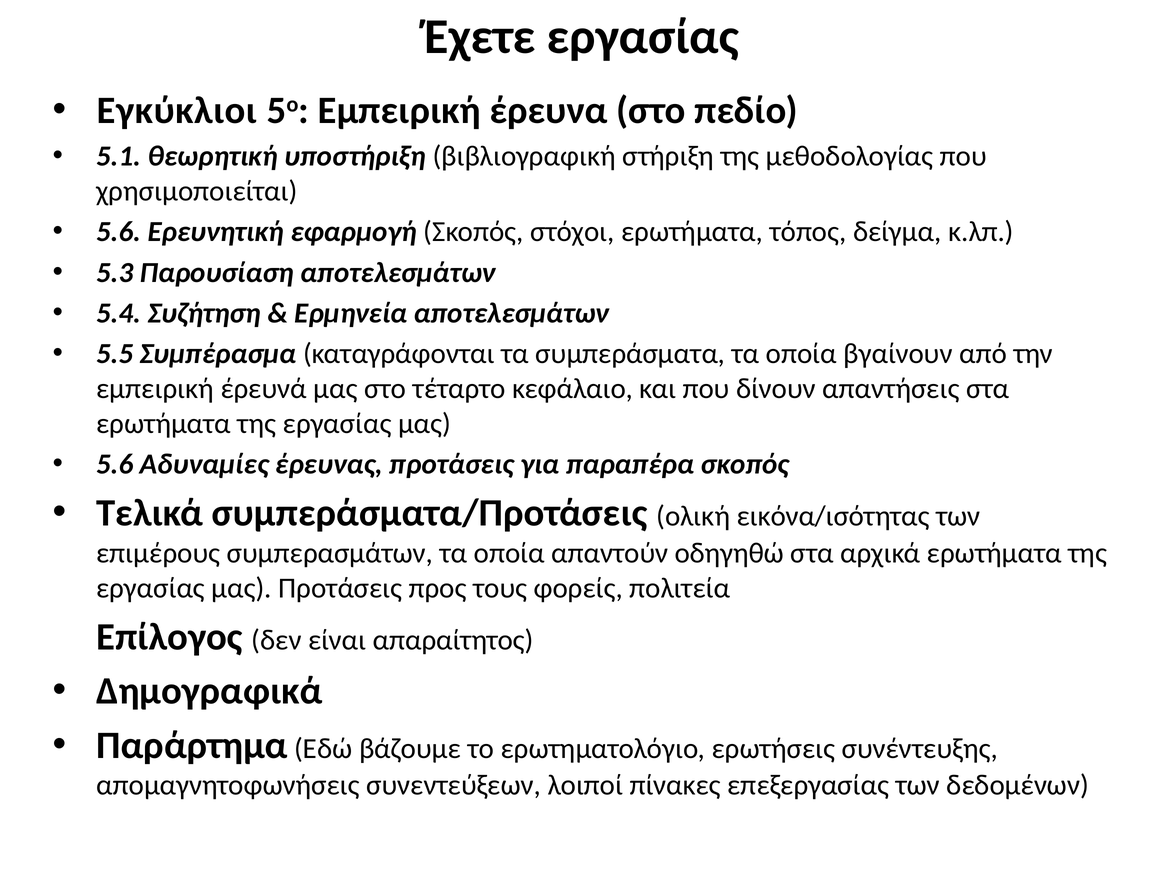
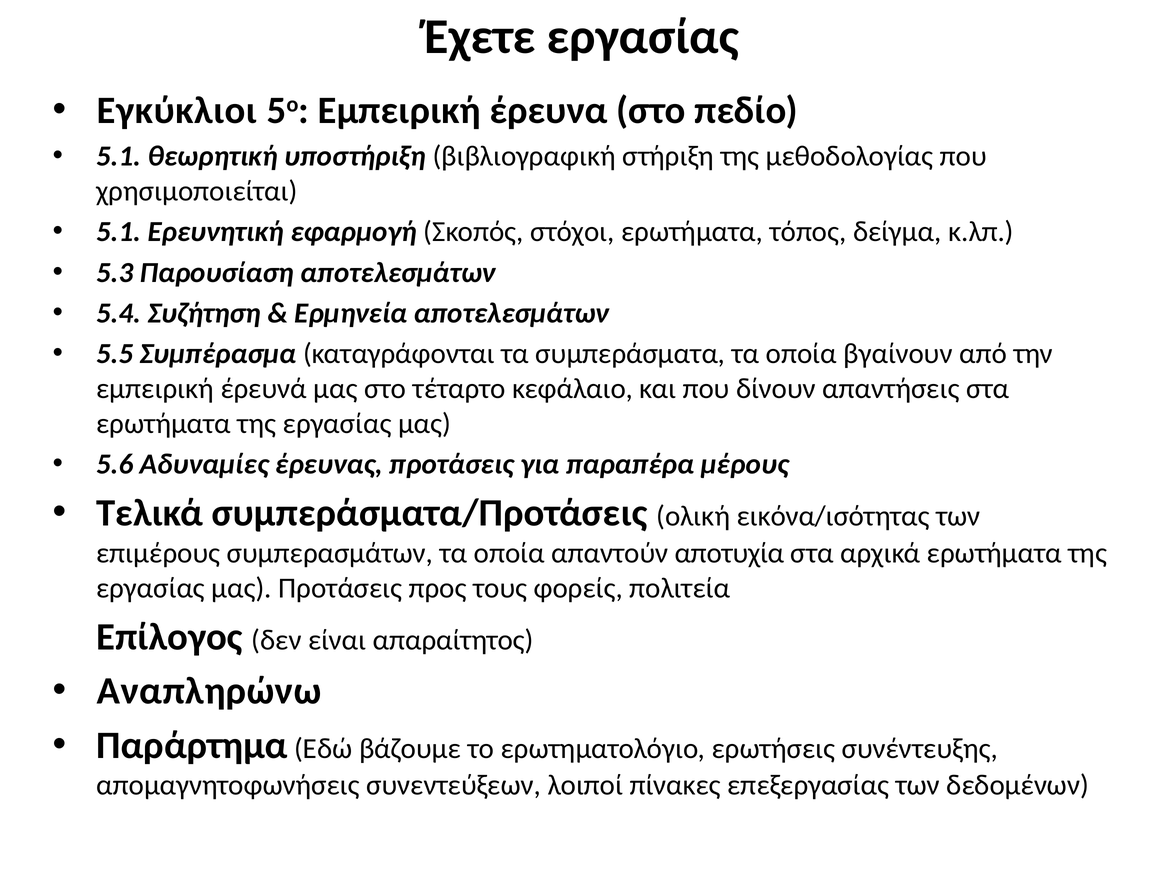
5.6: 5.6 -> 5.1 (119, 232)
παραπέρα σκοπός: σκοπός -> μέρους (745, 464)
οδηγηθώ: οδηγηθώ -> αποτυχία (729, 553)
Δημογραφικά: Δημογραφικά -> Αναπληρώνω (209, 691)
